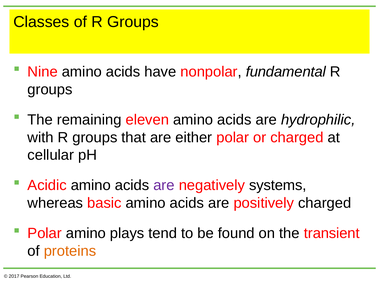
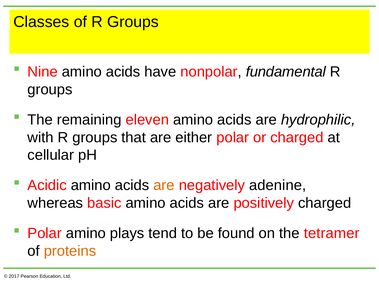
are colour: purple -> orange (164, 186)
systems: systems -> adenine (278, 186)
transient: transient -> tetramer (332, 234)
